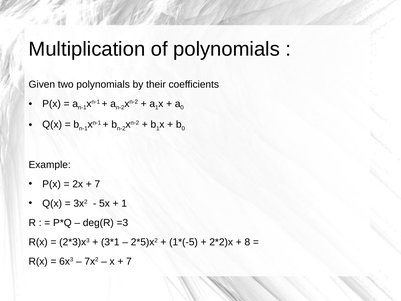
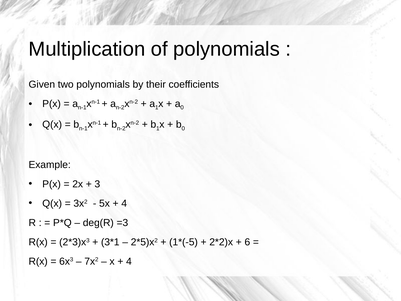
7: 7 -> 3 (97, 184)
1: 1 -> 4 (124, 203)
8: 8 -> 6 (247, 242)
7: 7 -> 4 (129, 261)
